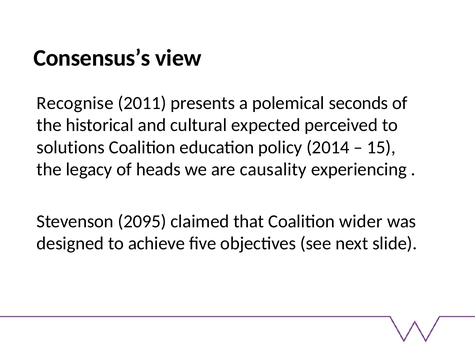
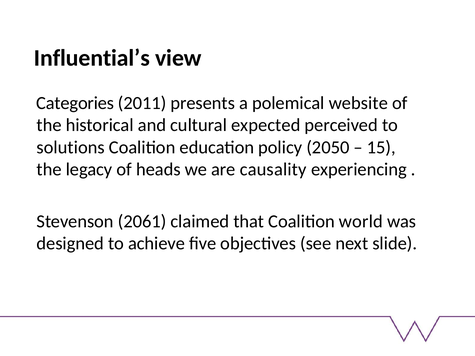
Consensus’s: Consensus’s -> Influential’s (92, 58)
Recognise: Recognise -> Categories (75, 103)
seconds: seconds -> website (358, 103)
2014: 2014 -> 2050 (328, 147)
2095: 2095 -> 2061 (142, 221)
wider: wider -> world (361, 221)
